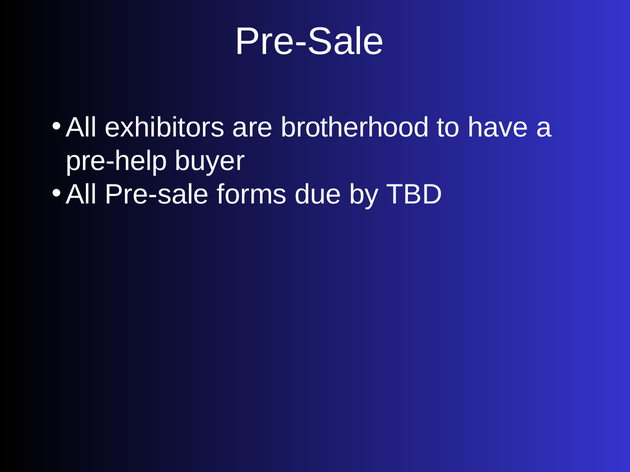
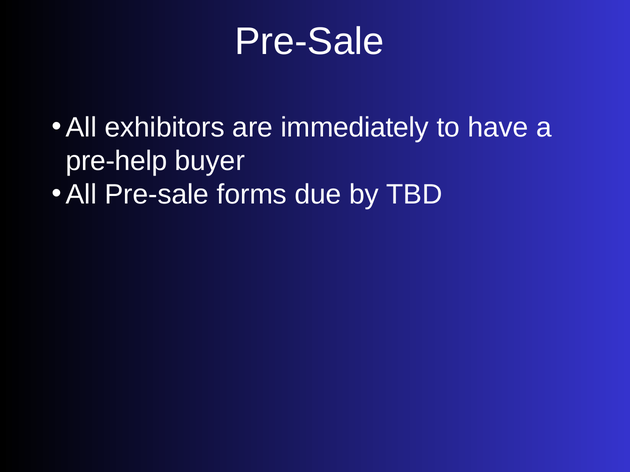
brotherhood: brotherhood -> immediately (355, 128)
